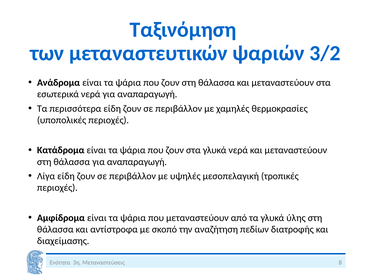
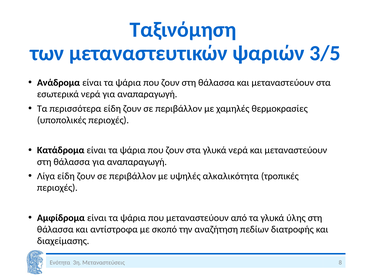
3/2: 3/2 -> 3/5 (325, 53)
μεσοπελαγική: μεσοπελαγική -> αλκαλικότητα (231, 176)
